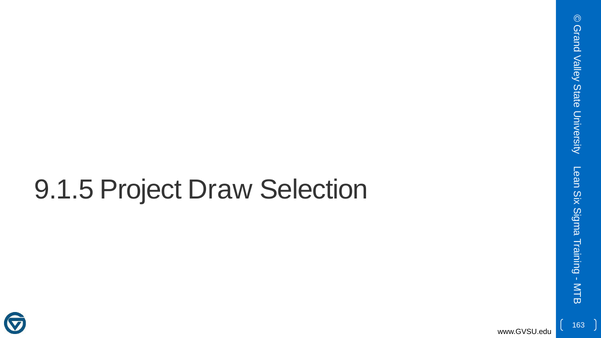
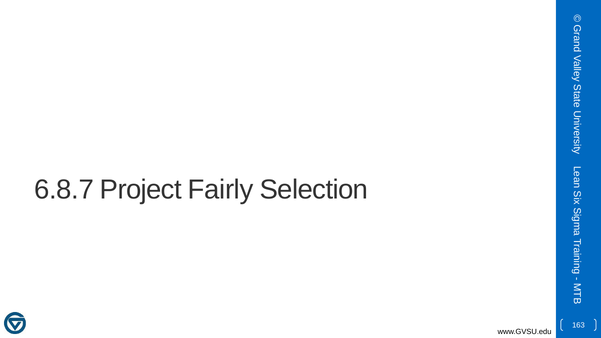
9.1.5: 9.1.5 -> 6.8.7 (64, 190)
Draw: Draw -> Fairly (221, 190)
